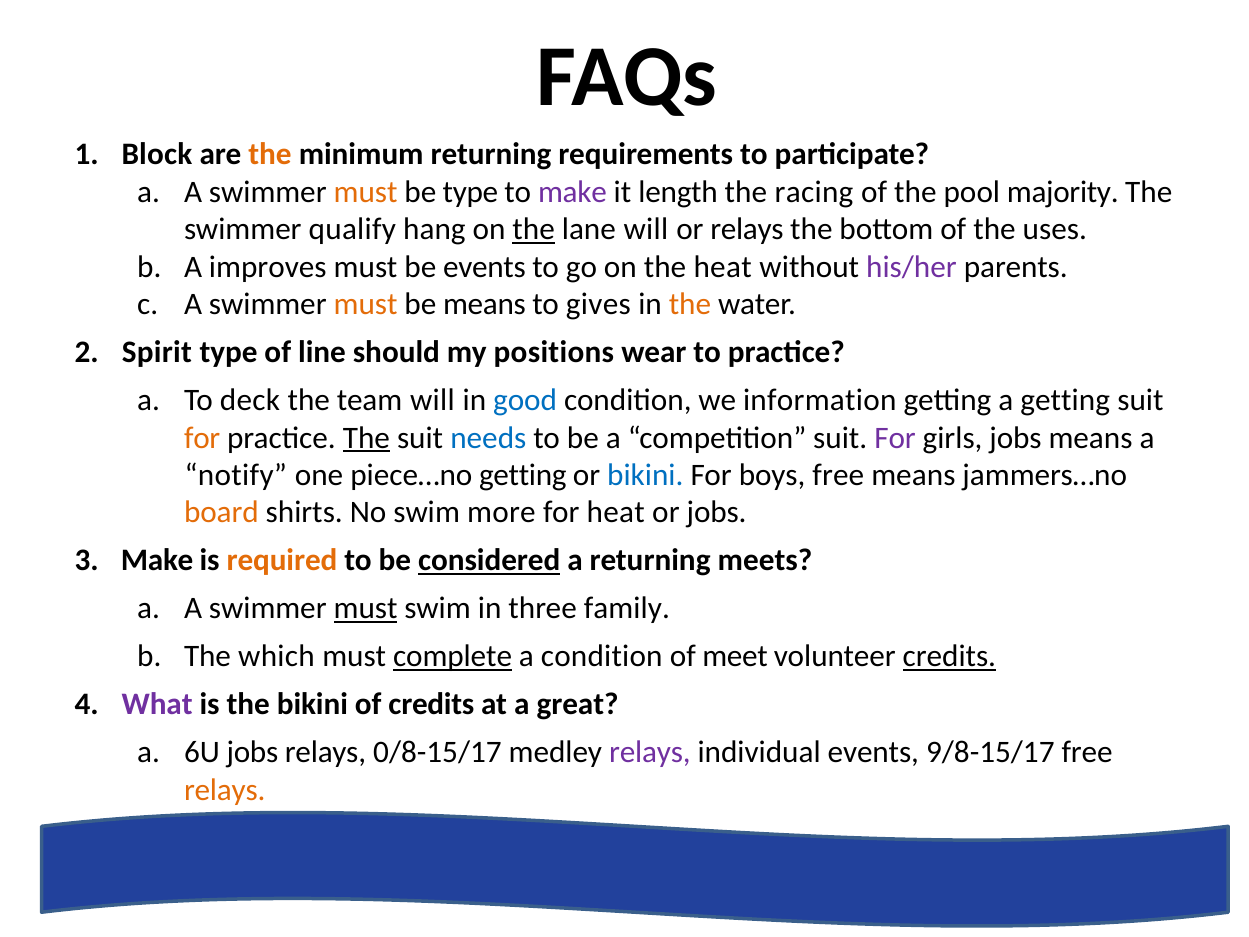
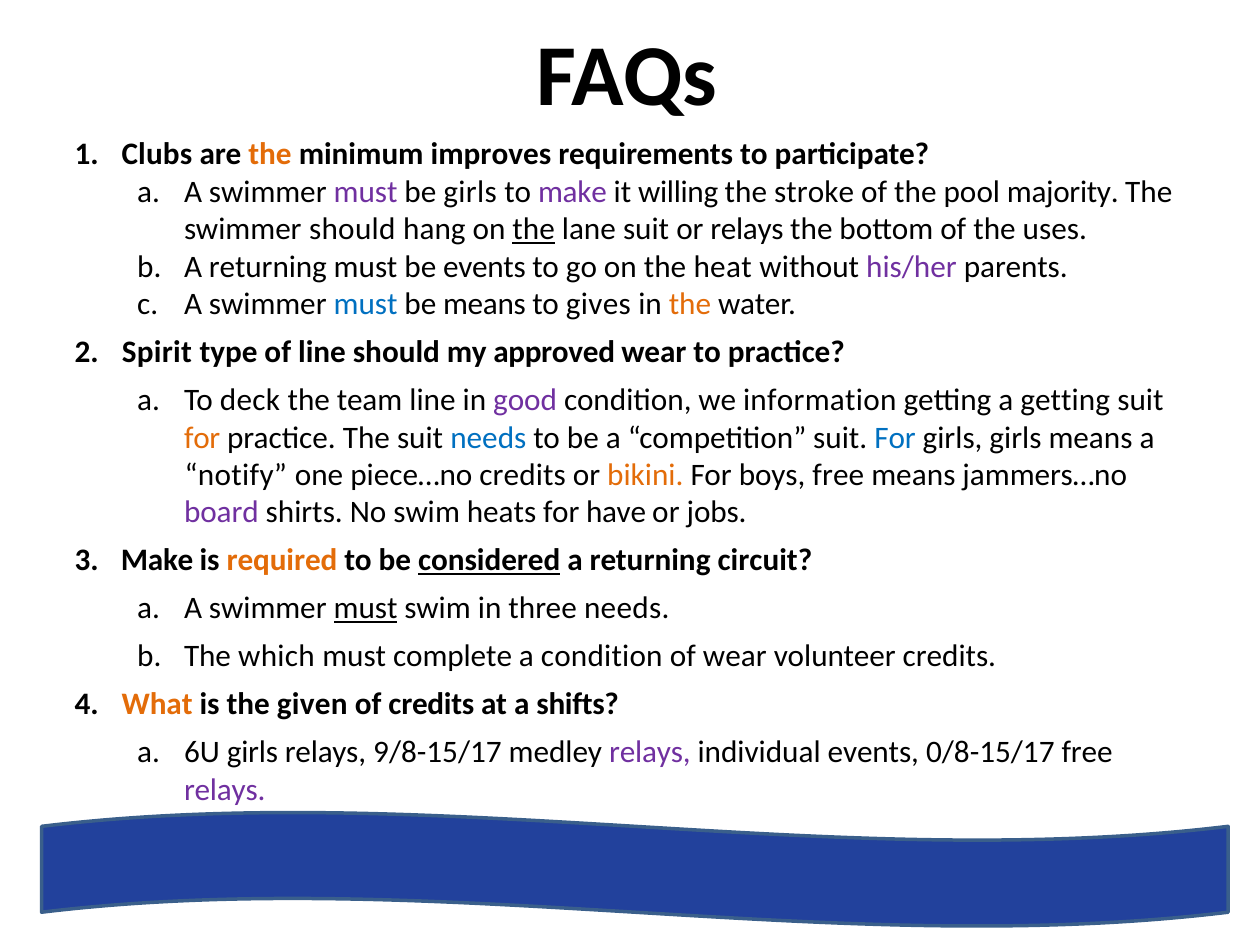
Block: Block -> Clubs (157, 154)
minimum returning: returning -> improves (491, 154)
must colour: orange -> purple (366, 192)
be type: type -> girls (470, 192)
length: length -> willing (678, 192)
racing: racing -> stroke (814, 192)
swimmer qualify: qualify -> should (352, 229)
lane will: will -> suit (646, 229)
improves: improves -> returning (268, 267)
must colour: orange -> blue (366, 304)
positions: positions -> approved (554, 352)
team will: will -> line (433, 400)
good colour: blue -> purple (525, 400)
The underline: present -> none (366, 438)
For colour: purple -> blue (895, 438)
girls jobs: jobs -> girls (1016, 438)
piece…no getting: getting -> credits (523, 475)
bikini colour: blue -> orange (645, 475)
board colour: orange -> purple (221, 513)
more: more -> heats (502, 513)
for heat: heat -> have (616, 513)
meets: meets -> circuit (765, 560)
three family: family -> needs (627, 608)
complete underline: present -> none (453, 656)
of meet: meet -> wear (735, 656)
credits underline: present -> none (949, 656)
What colour: purple -> orange (157, 704)
the bikini: bikini -> given (312, 704)
great: great -> shifts (578, 704)
6U jobs: jobs -> girls (252, 752)
0/8-15/17: 0/8-15/17 -> 9/8-15/17 (437, 752)
9/8-15/17: 9/8-15/17 -> 0/8-15/17 (990, 752)
relays colour: orange -> purple (225, 789)
